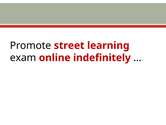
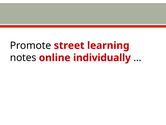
exam: exam -> notes (23, 58)
indefinitely: indefinitely -> individually (102, 58)
